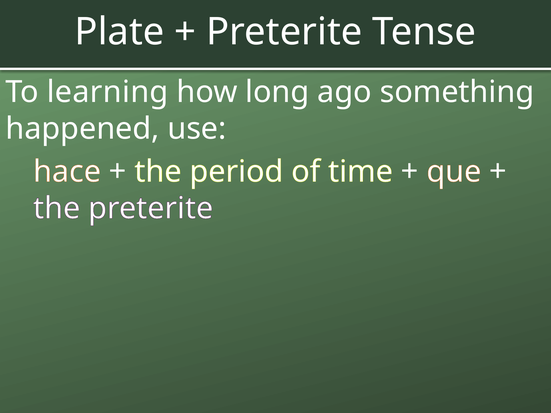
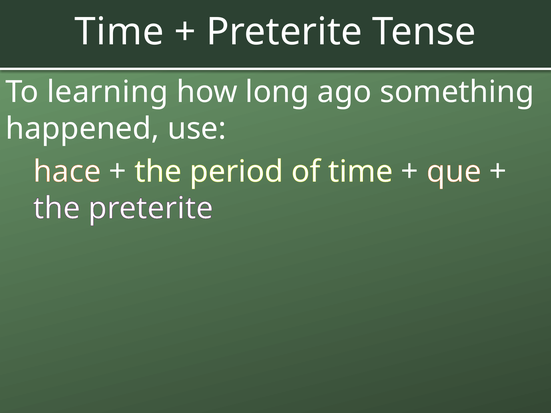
Plate: Plate -> Time (119, 32)
